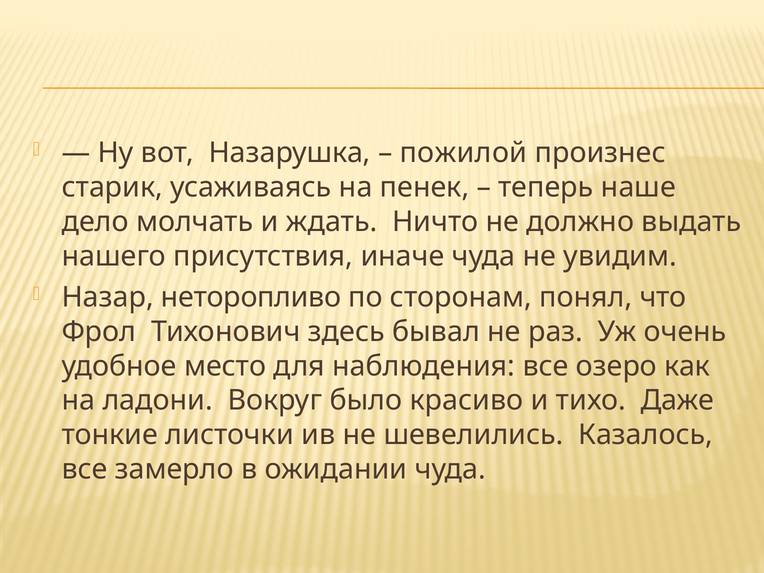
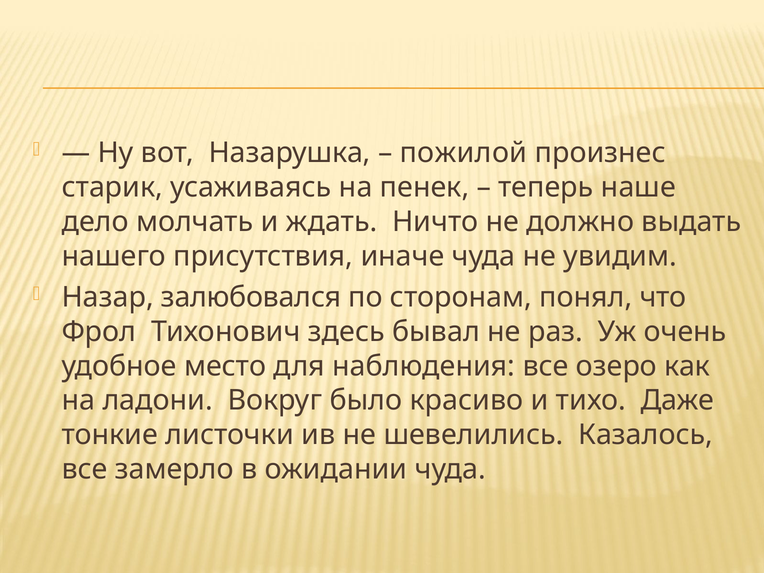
неторопливо: неторопливо -> залюбовался (251, 297)
